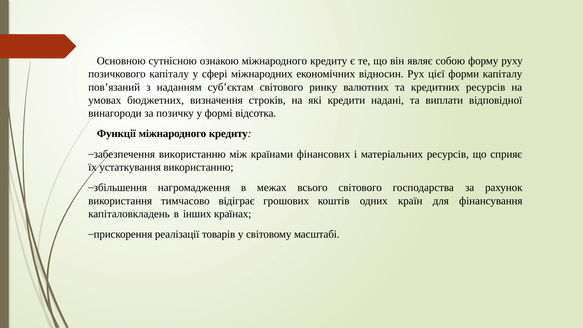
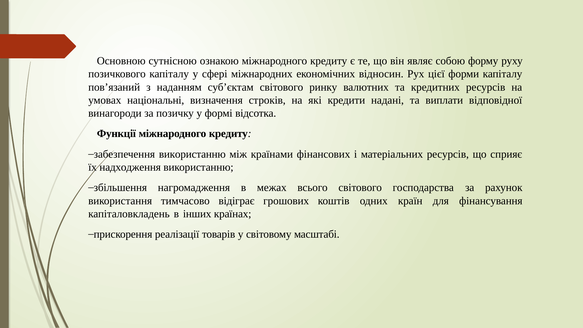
бюджетних: бюджетних -> національні (156, 100)
устаткування: устаткування -> надходження (130, 167)
